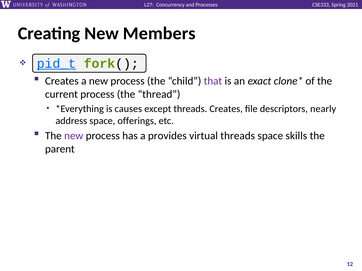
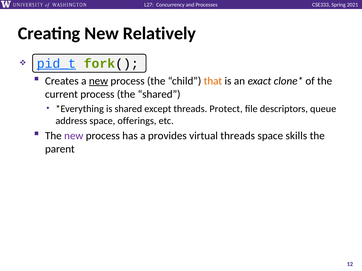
Members: Members -> Relatively (159, 34)
new underline: none -> present (98, 81)
that colour: purple -> orange (213, 81)
the thread: thread -> shared (159, 94)
is causes: causes -> shared (128, 109)
threads Creates: Creates -> Protect (226, 109)
nearly: nearly -> queue (323, 109)
